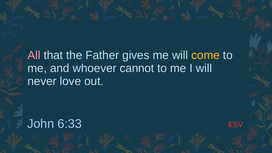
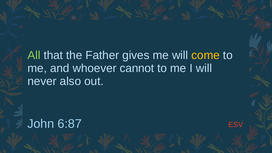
All colour: pink -> light green (34, 55)
love: love -> also (70, 81)
6:33: 6:33 -> 6:87 (70, 124)
